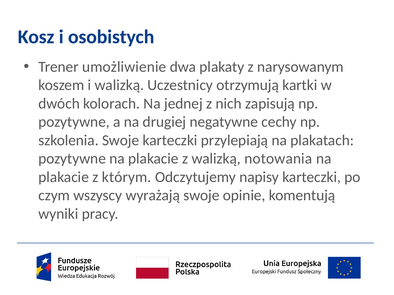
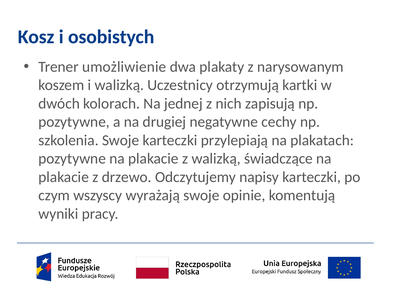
notowania: notowania -> świadczące (279, 159)
którym: którym -> drzewo (127, 177)
